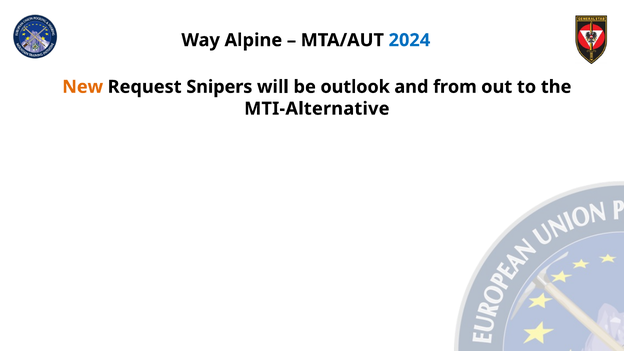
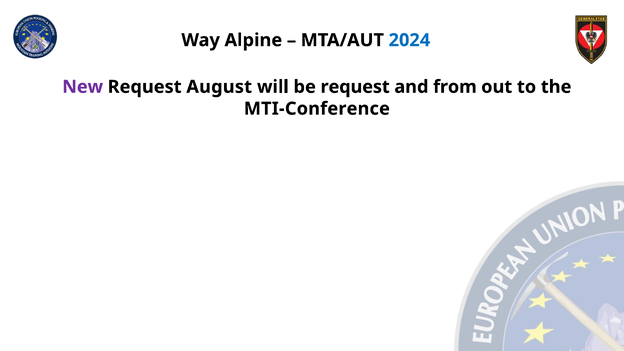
New colour: orange -> purple (83, 87)
Snipers: Snipers -> August (219, 87)
be outlook: outlook -> request (355, 87)
MTI-Alternative: MTI-Alternative -> MTI-Conference (317, 109)
